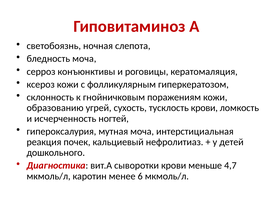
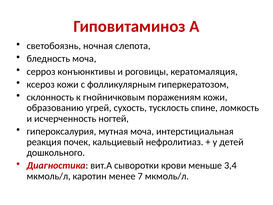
тусклость крови: крови -> спине (204, 108)
4,7: 4,7 -> 3,4 (230, 165)
6: 6 -> 7 (140, 176)
